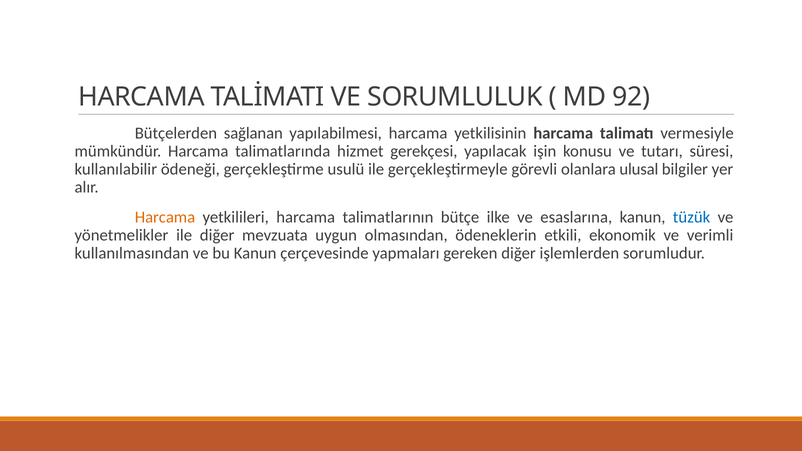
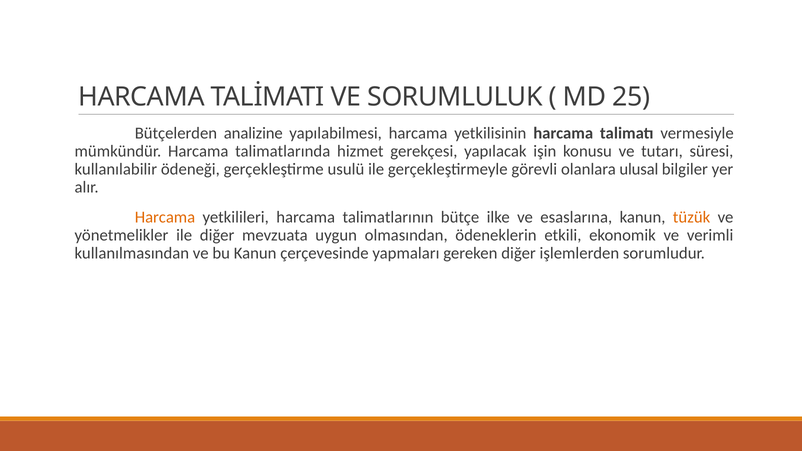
92: 92 -> 25 (631, 97)
sağlanan: sağlanan -> analizine (253, 133)
tüzük colour: blue -> orange (692, 217)
